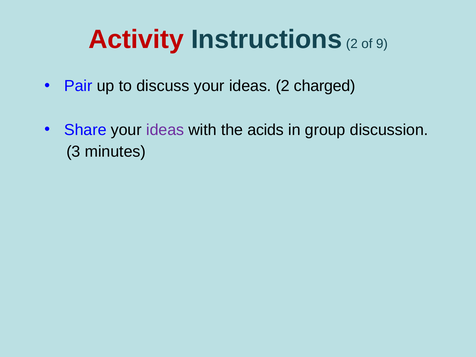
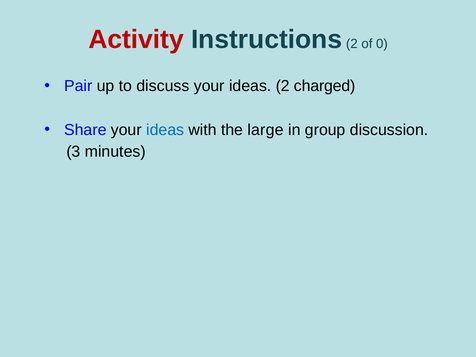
9: 9 -> 0 (382, 44)
ideas colour: purple -> blue (165, 130)
acids: acids -> large (266, 130)
